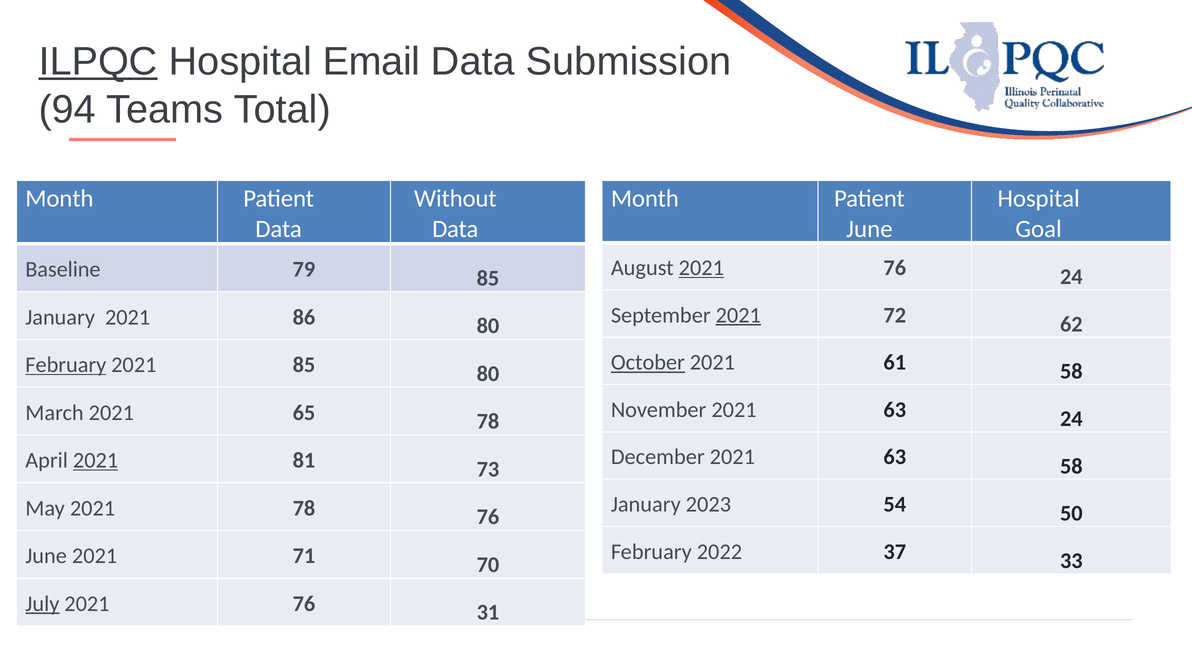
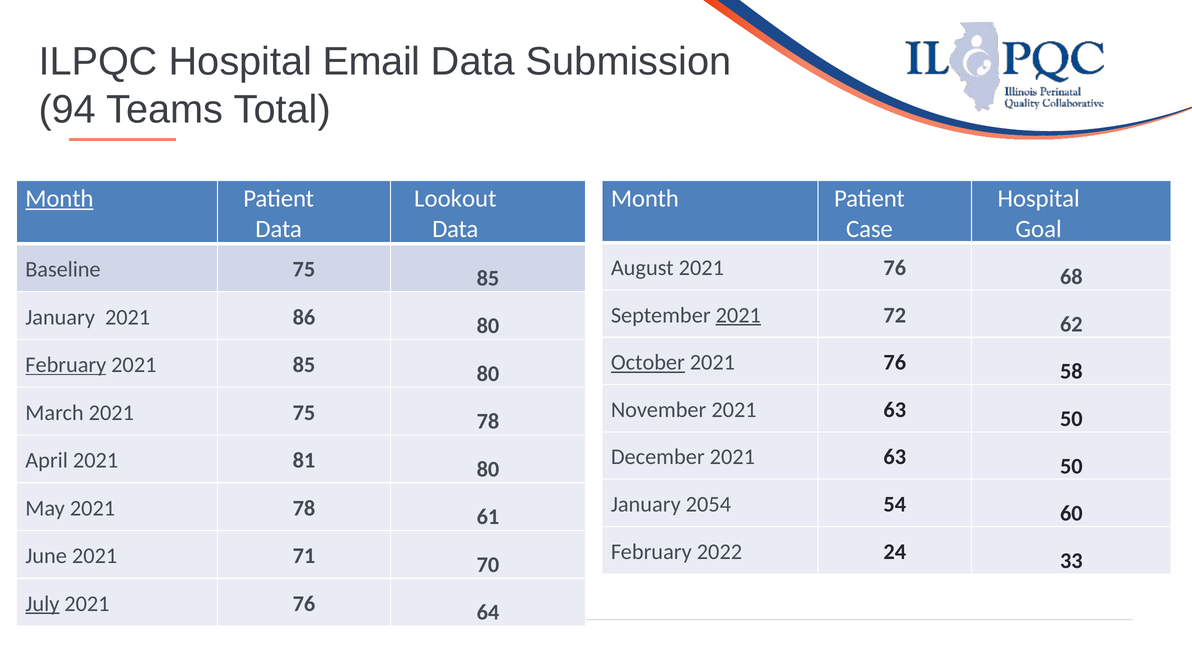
ILPQC underline: present -> none (98, 62)
Month underline: none -> present (59, 198)
Without: Without -> Lookout (455, 198)
June: June -> Case (869, 229)
2021 underline: present -> none (701, 268)
76 24: 24 -> 68 (1071, 277)
Baseline 79: 79 -> 75 (304, 269)
61: 61 -> 76 (895, 362)
November 2021 63 24: 24 -> 50 (1071, 419)
2021 65: 65 -> 75 (304, 412)
December 2021 63 58: 58 -> 50 (1071, 466)
2021 underline: present -> none (96, 460)
81 73: 73 -> 80 (488, 469)
2023: 2023 -> 2054 (708, 504)
50: 50 -> 60 (1071, 513)
78 76: 76 -> 61 (488, 517)
37: 37 -> 24 (895, 551)
31: 31 -> 64 (488, 612)
